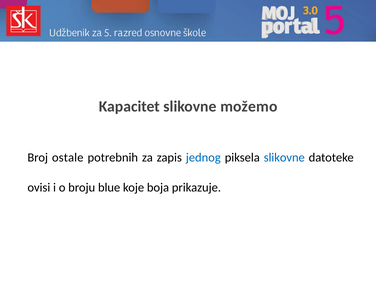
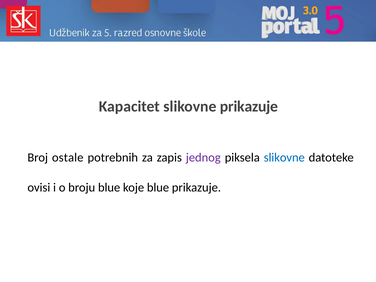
slikovne možemo: možemo -> prikazuje (249, 106)
jednog colour: blue -> purple (203, 157)
koje boja: boja -> blue (158, 187)
